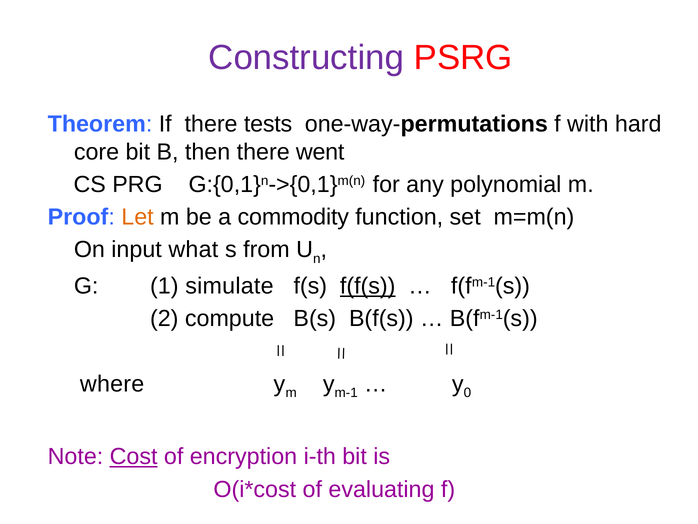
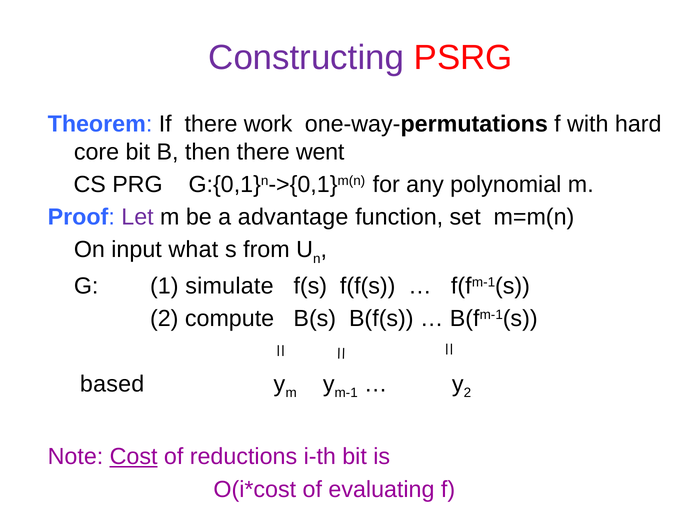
tests: tests -> work (268, 124)
Let colour: orange -> purple (138, 217)
commodity: commodity -> advantage (293, 217)
f(f(s underline: present -> none (368, 286)
where: where -> based (112, 384)
0: 0 -> 2 (467, 393)
encryption: encryption -> reductions (243, 456)
